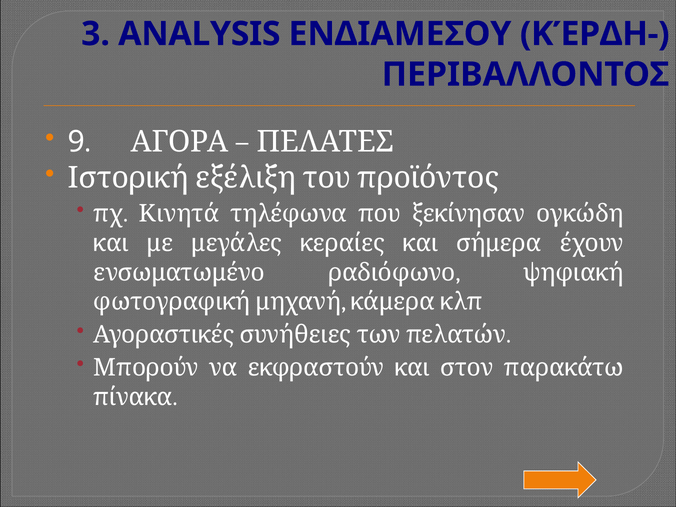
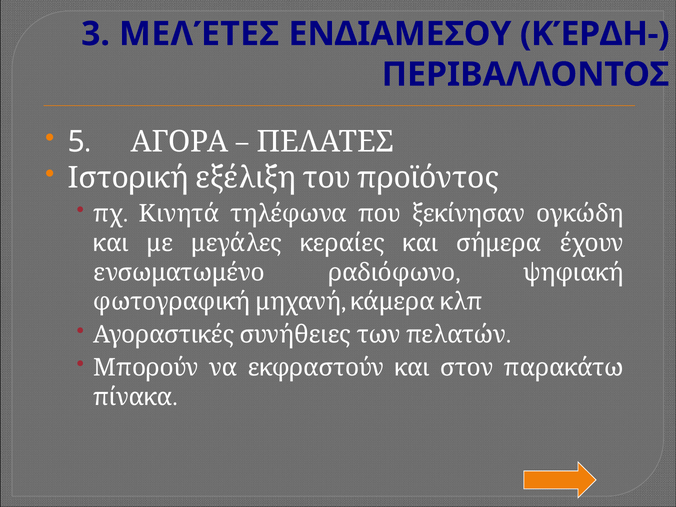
ANALYSIS: ANALYSIS -> ΜΕΛΈΤΕΣ (199, 34)
9: 9 -> 5 (76, 142)
